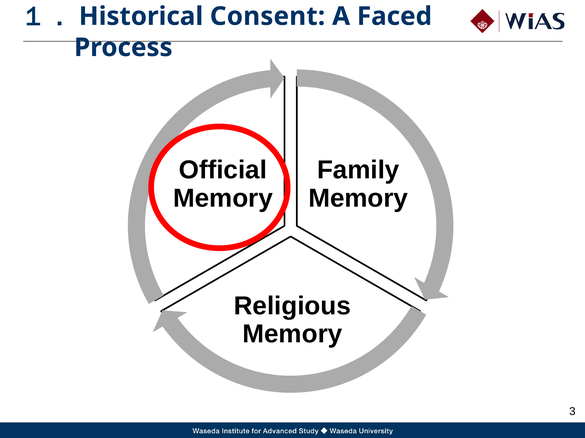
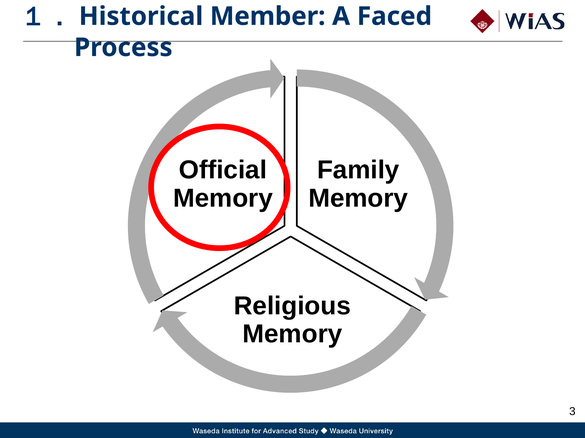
Consent: Consent -> Member (268, 16)
